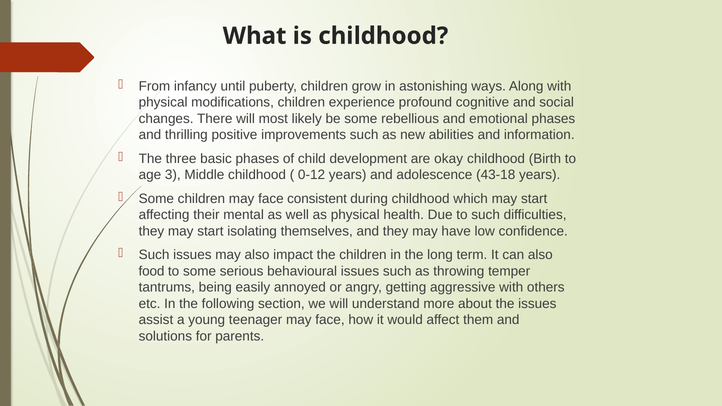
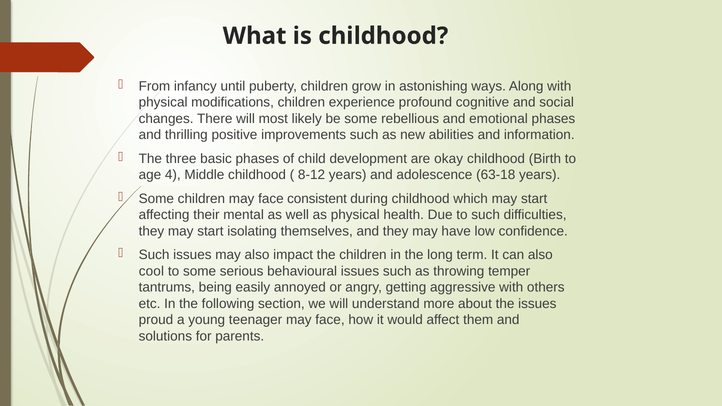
3: 3 -> 4 (173, 175)
0-12: 0-12 -> 8-12 (312, 175)
43-18: 43-18 -> 63-18 (496, 175)
food: food -> cool (151, 271)
assist: assist -> proud (156, 320)
